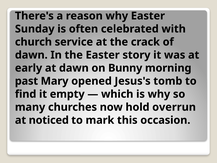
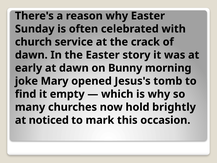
past: past -> joke (26, 81)
overrun: overrun -> brightly (174, 107)
